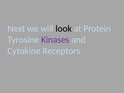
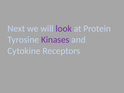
look colour: black -> purple (64, 29)
